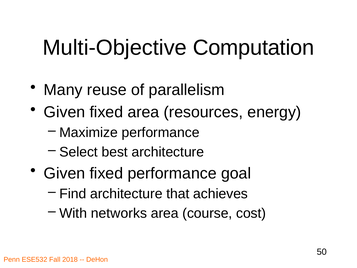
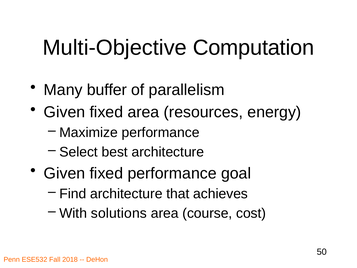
reuse: reuse -> buffer (107, 90)
networks: networks -> solutions (119, 213)
